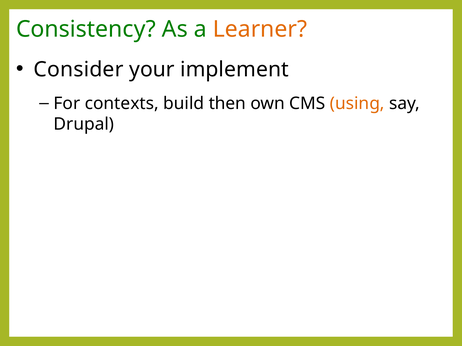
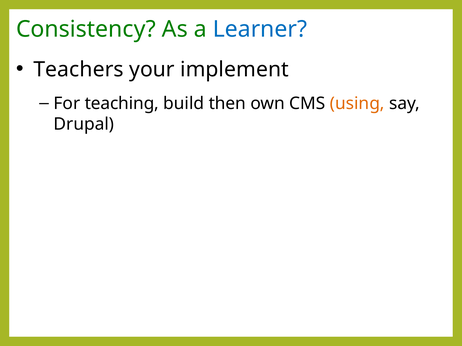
Learner colour: orange -> blue (260, 29)
Consider: Consider -> Teachers (79, 69)
contexts: contexts -> teaching (122, 104)
